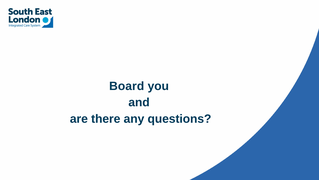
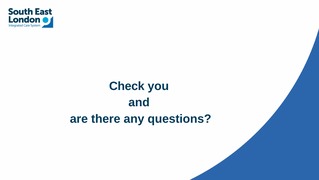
Board: Board -> Check (127, 86)
